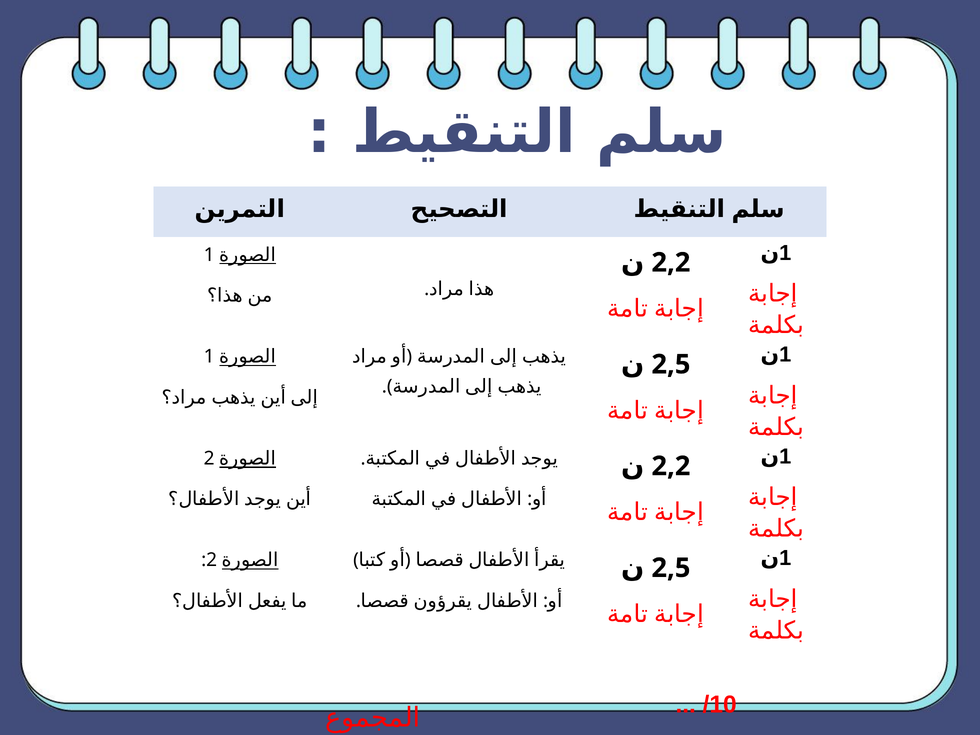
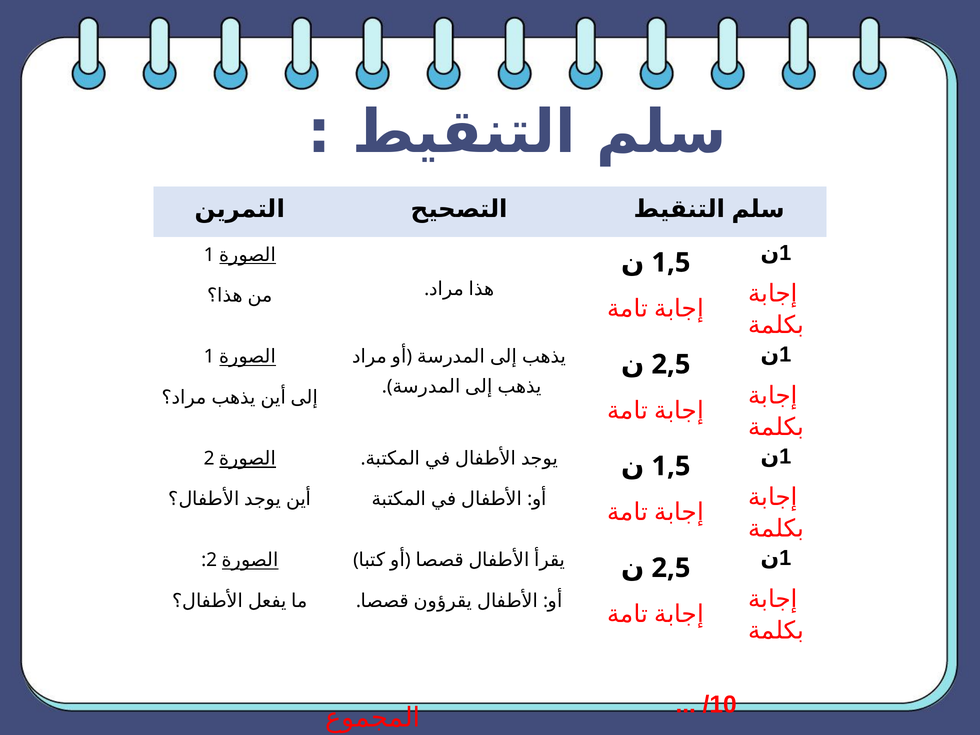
2,2: 2,2 -> 1,5 (671, 263)
2,2: 2,2 -> 1,5 (671, 466)
